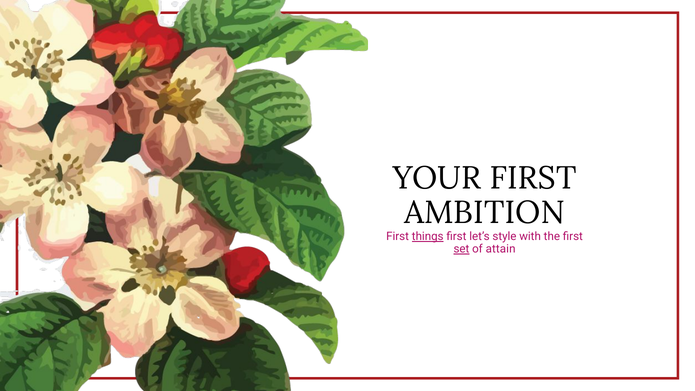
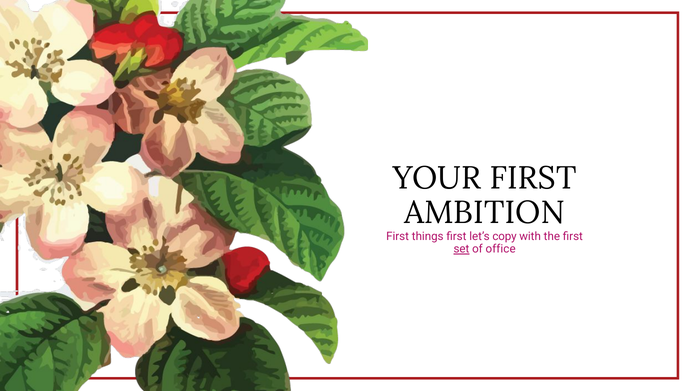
things underline: present -> none (428, 237)
style: style -> copy (505, 237)
attain: attain -> office (501, 249)
